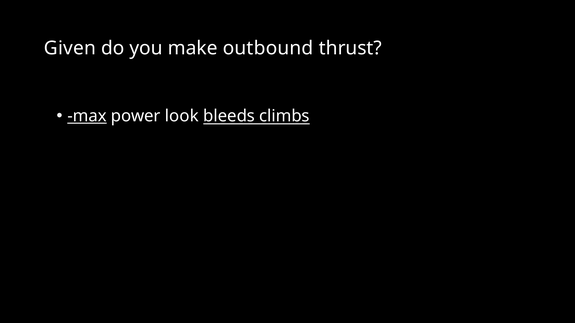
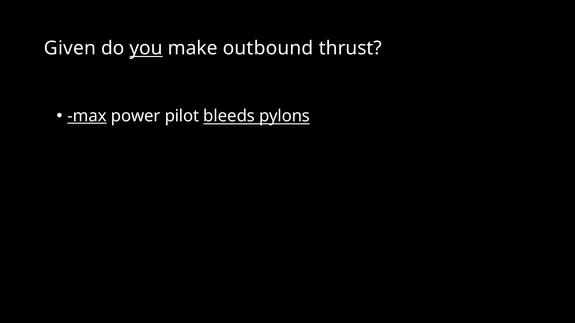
you underline: none -> present (146, 48)
look: look -> pilot (182, 116)
climbs: climbs -> pylons (285, 116)
